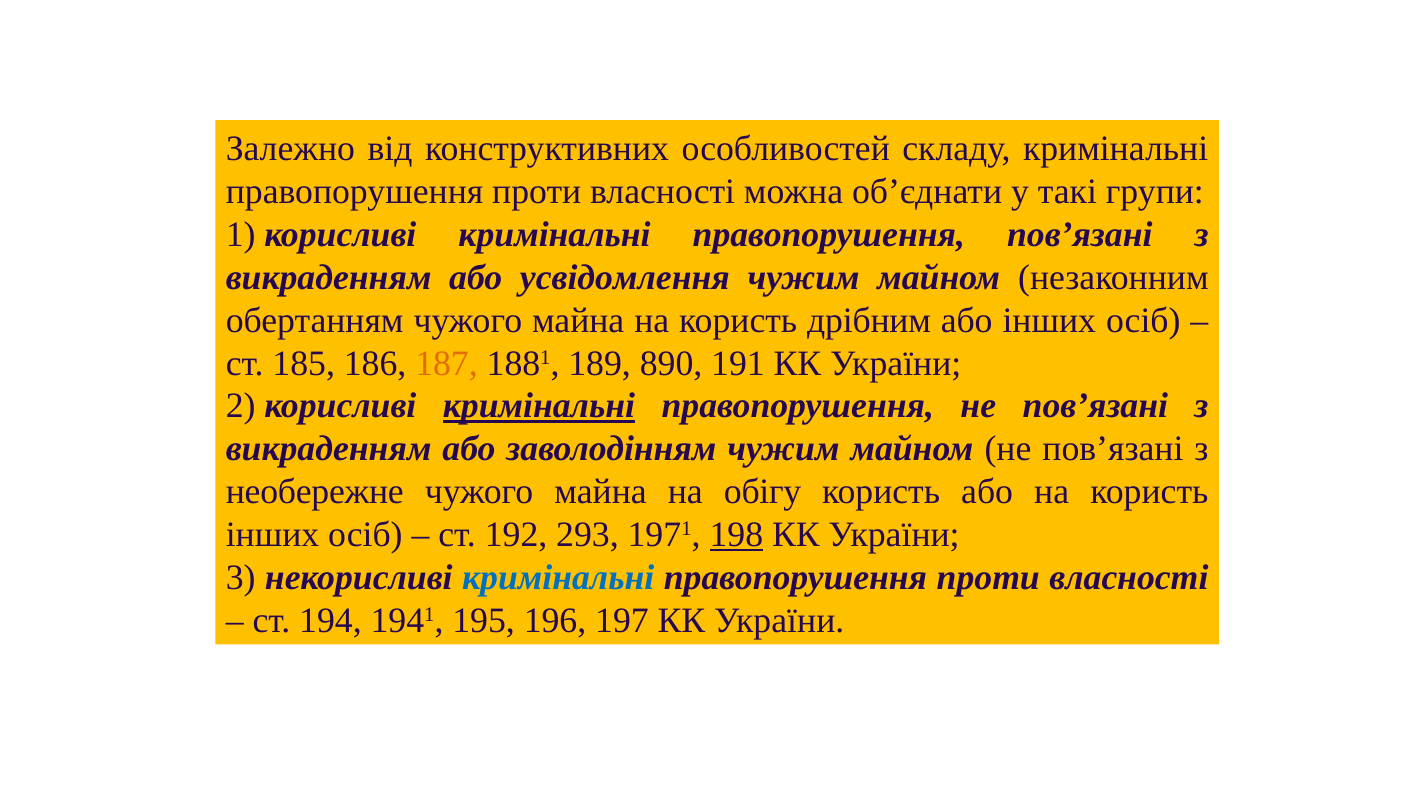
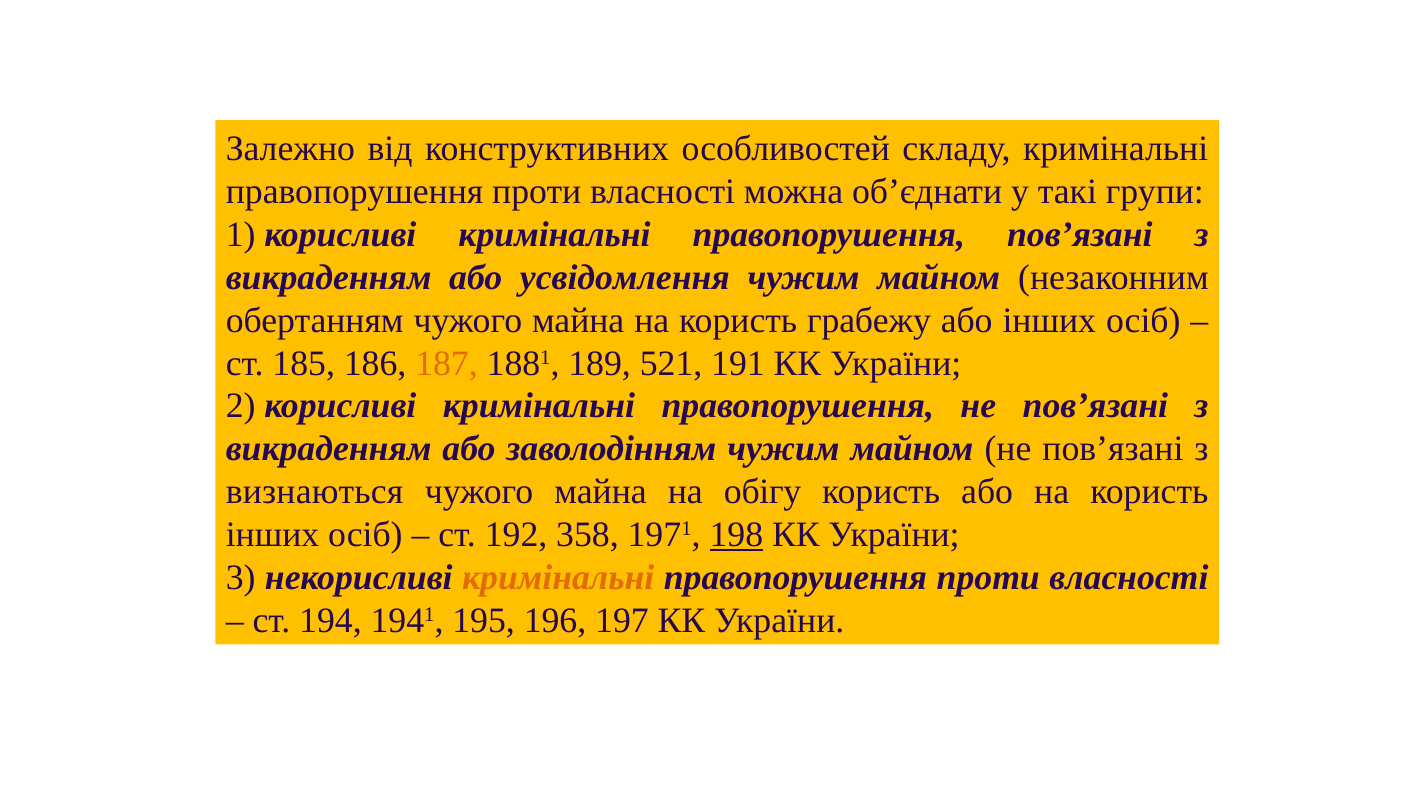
дрібним: дрібним -> грабежу (869, 321)
890: 890 -> 521 (671, 363)
кримінальні underline: present -> none (539, 406)
необережне: необережне -> визнаються (315, 492)
293: 293 -> 358 (587, 535)
кримінальні colour: blue -> orange (558, 578)
